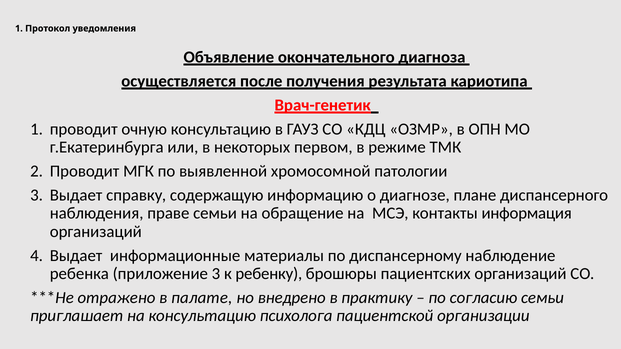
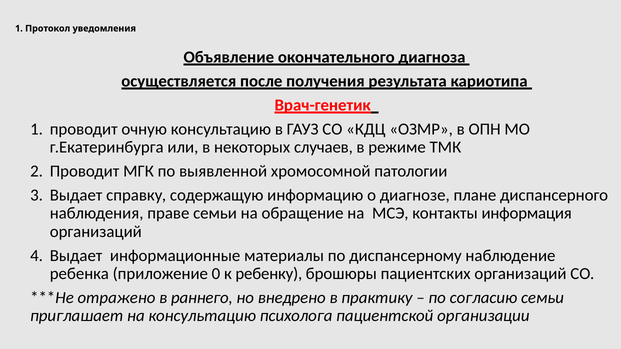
первом: первом -> случаев (323, 147)
приложение 3: 3 -> 0 (216, 274)
палате: палате -> раннего (202, 298)
